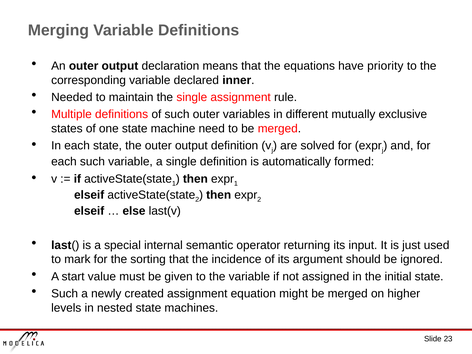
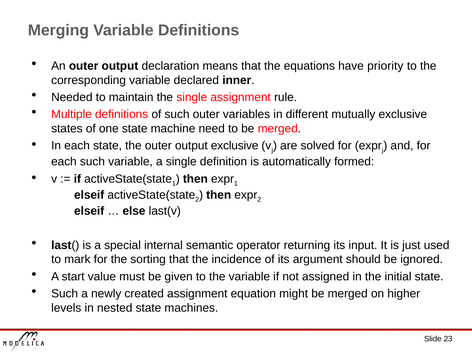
output definition: definition -> exclusive (235, 146)
